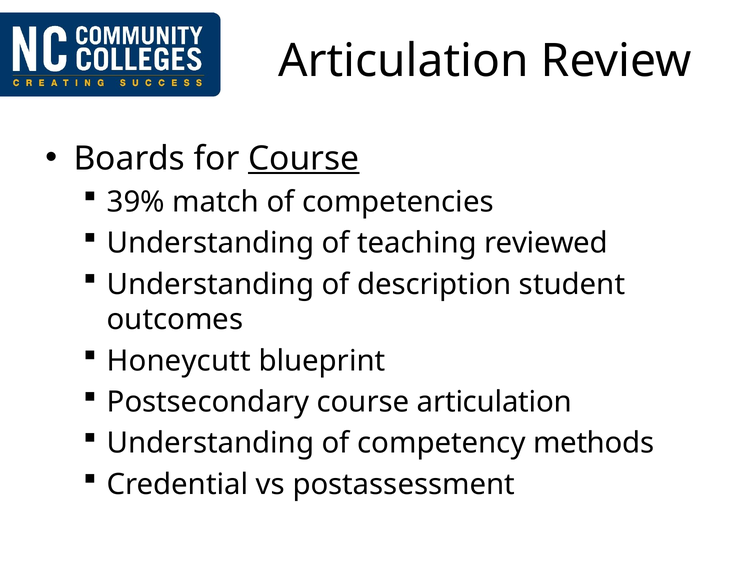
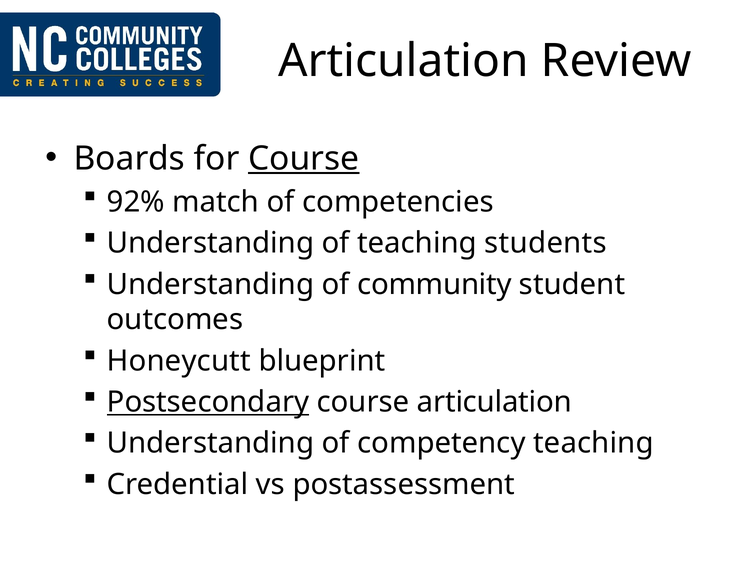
39%: 39% -> 92% (136, 202)
reviewed: reviewed -> students (546, 243)
description: description -> community (434, 284)
Postsecondary underline: none -> present (208, 402)
competency methods: methods -> teaching (593, 443)
